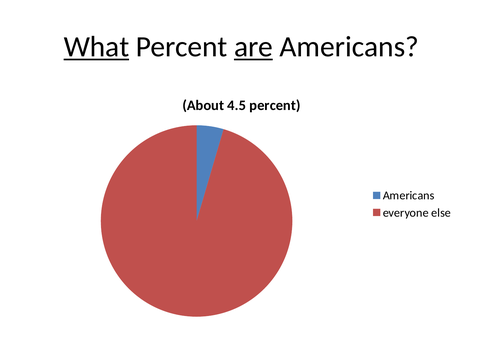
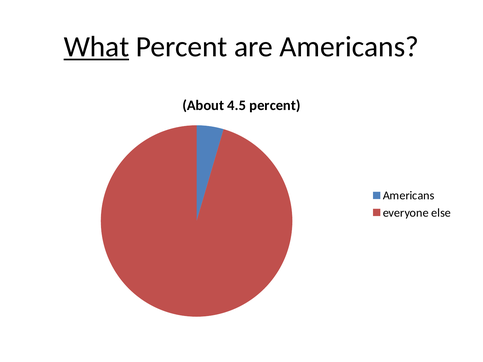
are underline: present -> none (253, 47)
